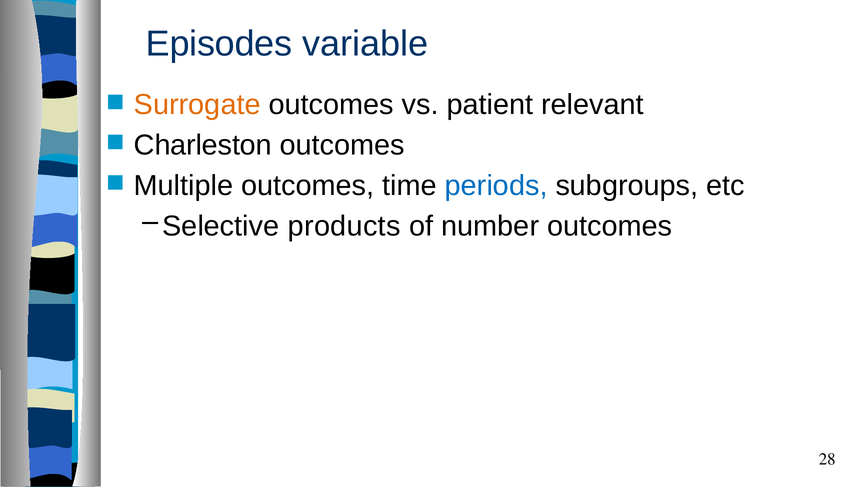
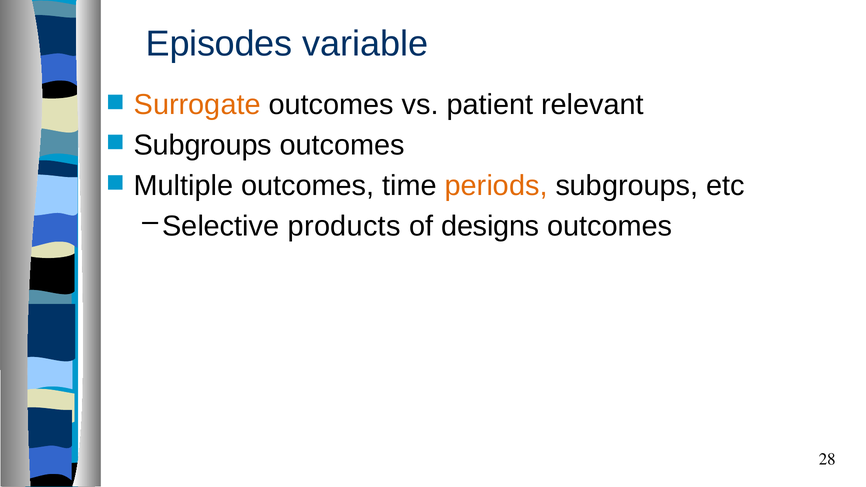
Charleston: Charleston -> Subgroups (203, 145)
periods colour: blue -> orange (496, 186)
number: number -> designs (490, 226)
